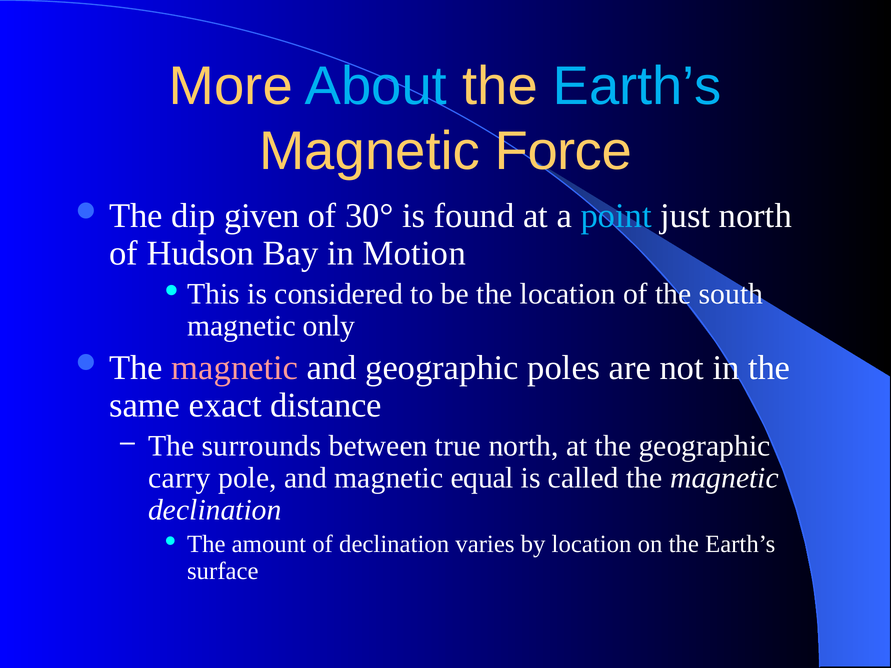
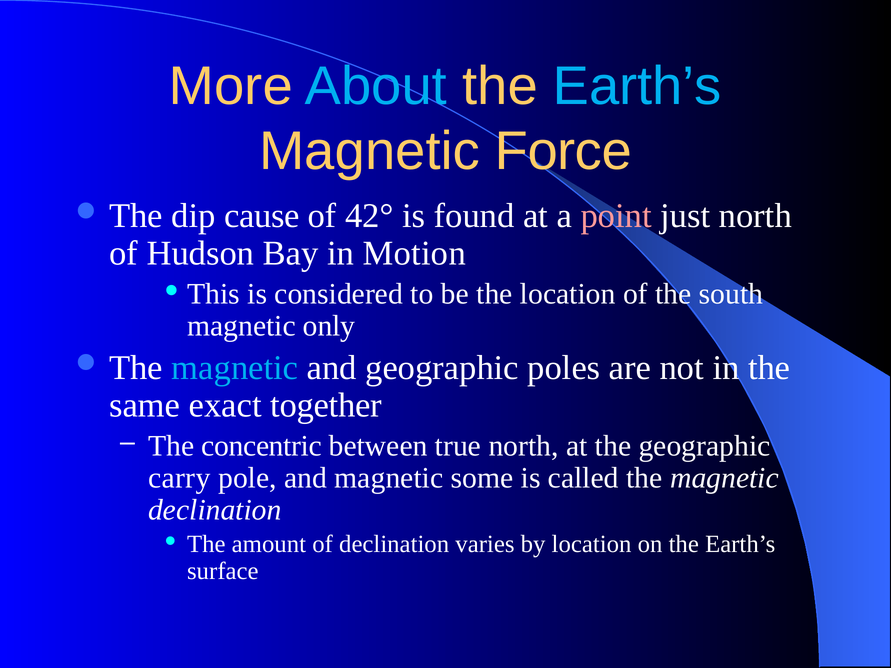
given: given -> cause (262, 216)
30°: 30° -> 42° (369, 216)
point colour: light blue -> pink (616, 216)
magnetic colour: pink -> light blue (235, 368)
distance: distance -> together (326, 405)
surrounds: surrounds -> concentric (262, 446)
equal: equal -> some (482, 478)
